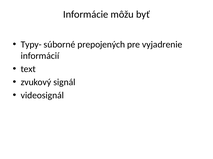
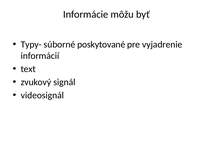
prepojených: prepojených -> poskytované (101, 45)
